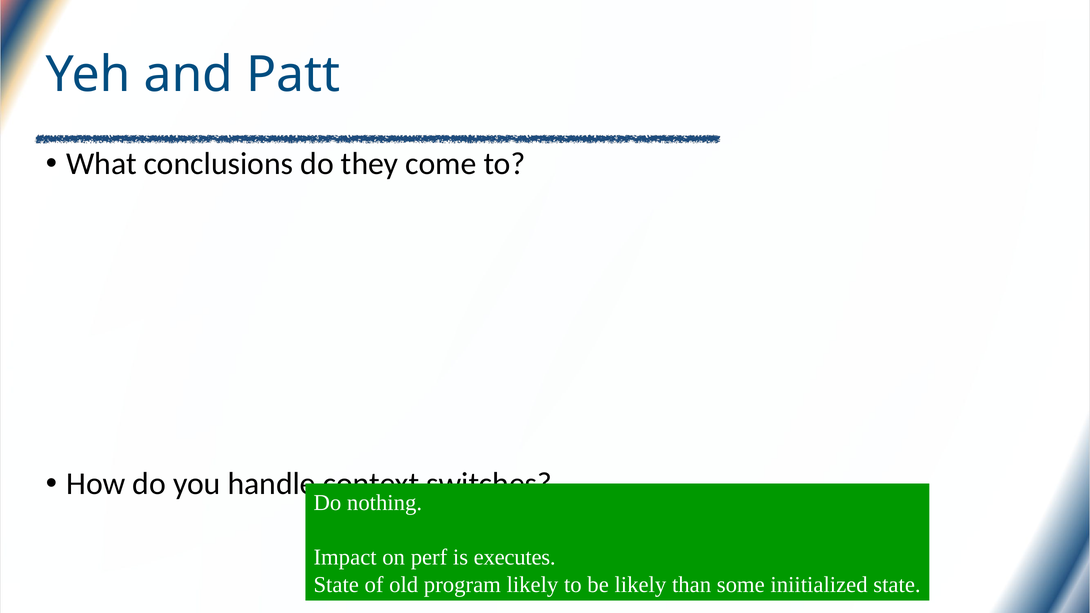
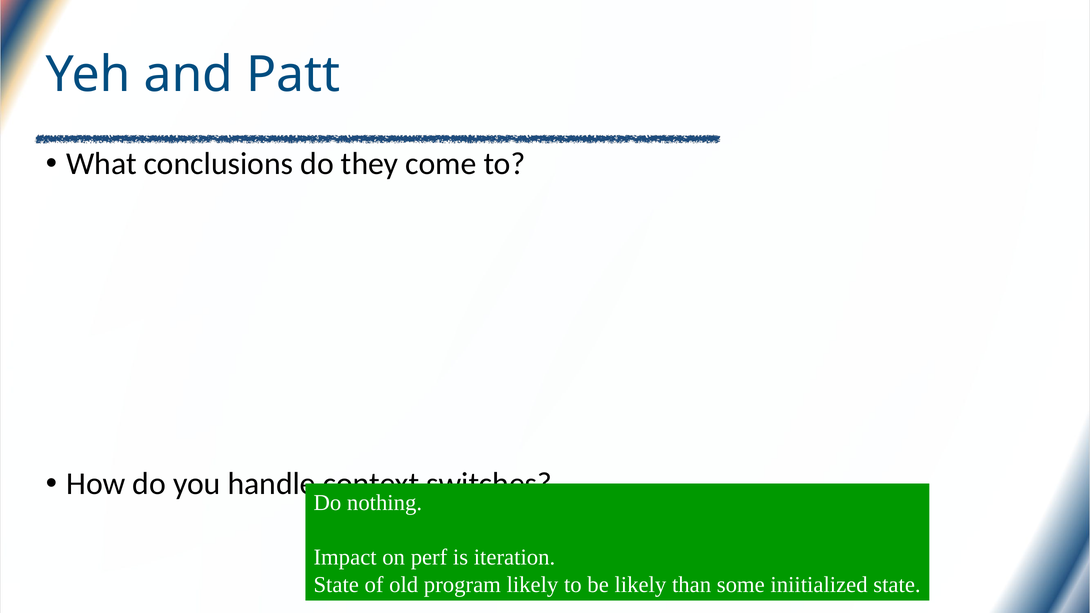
executes: executes -> iteration (515, 557)
